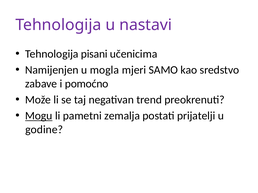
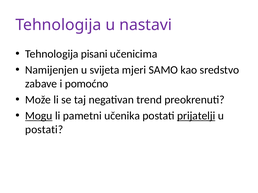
mogla: mogla -> svijeta (105, 70)
zemalja: zemalja -> učenika (122, 116)
prijatelji underline: none -> present (196, 116)
godine: godine -> postati (44, 130)
